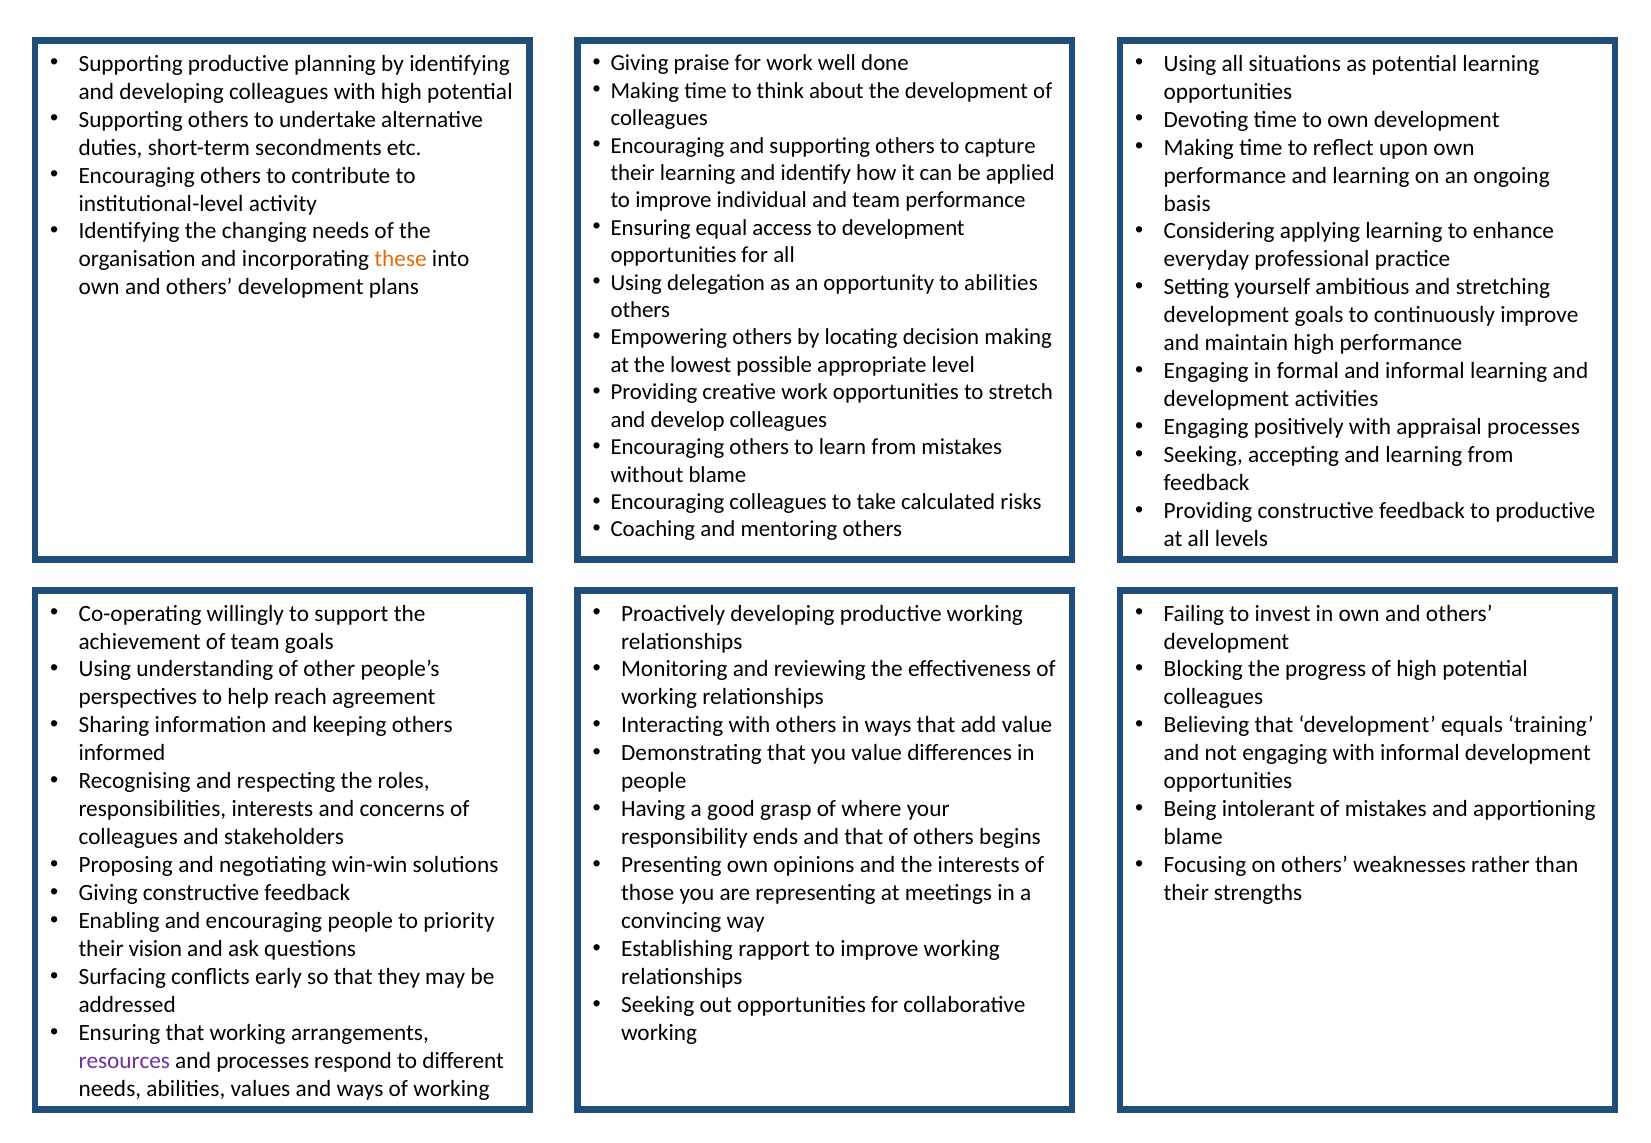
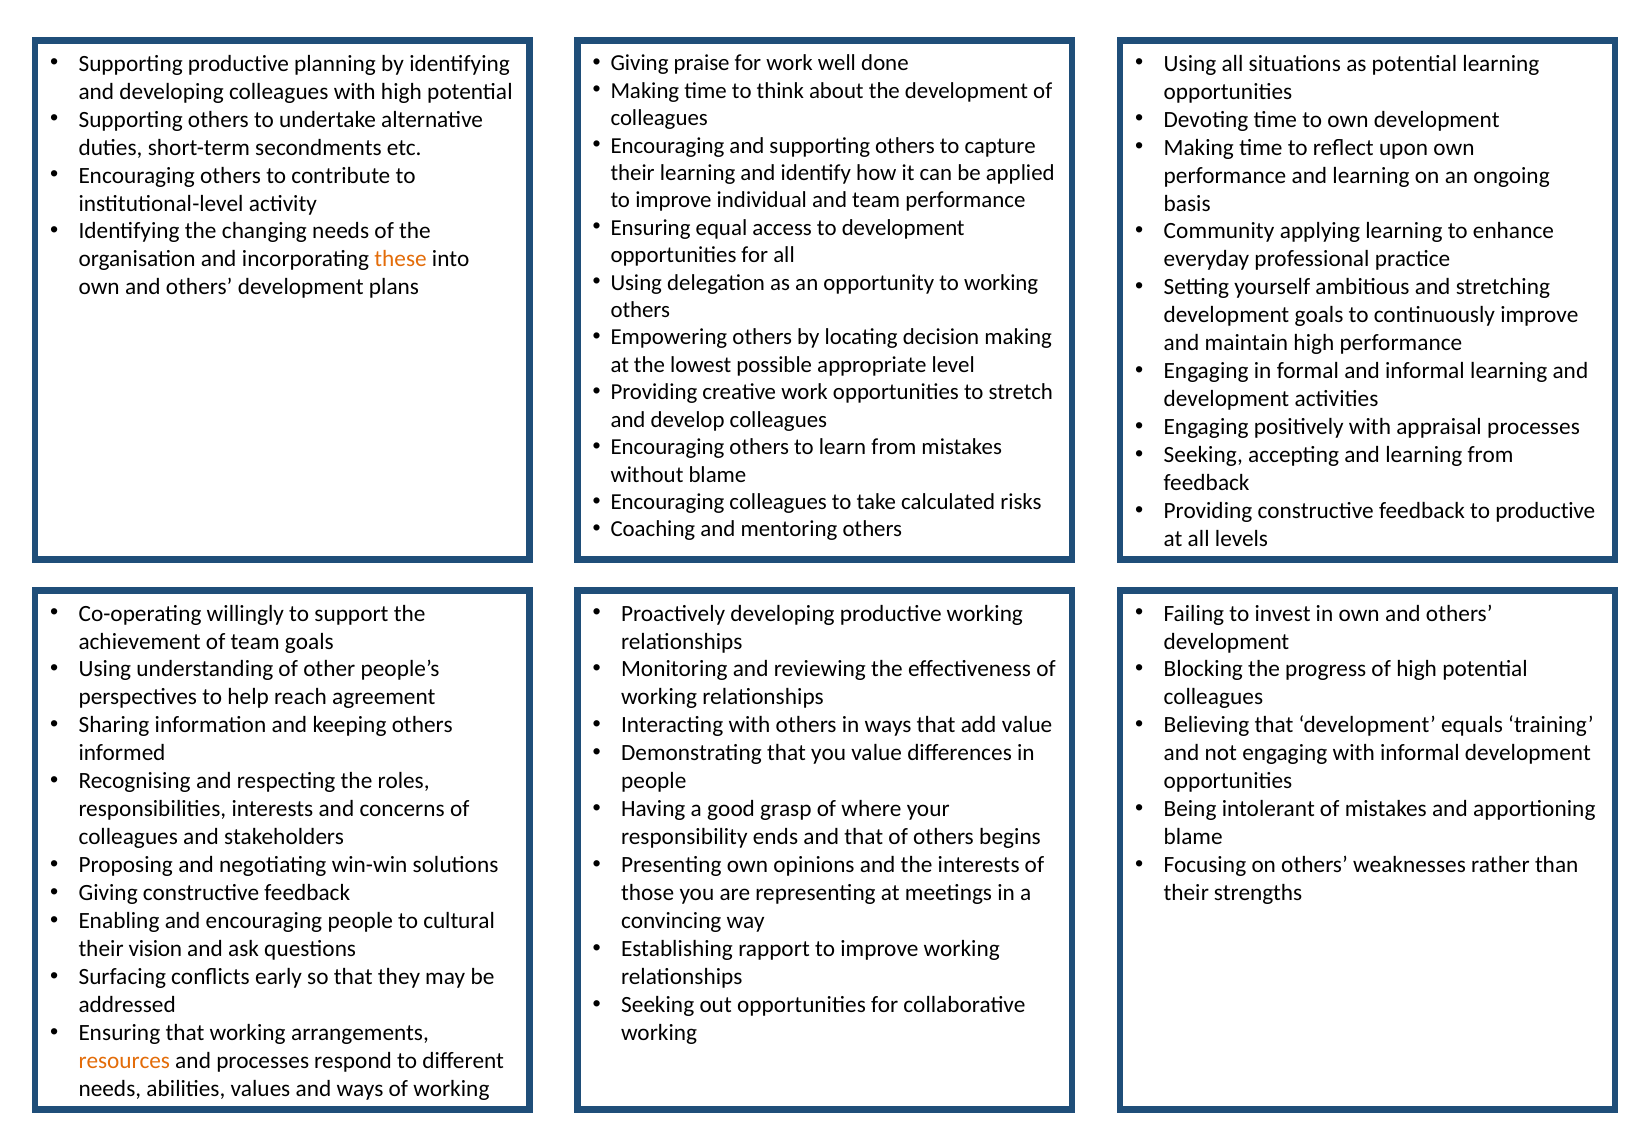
Considering: Considering -> Community (1219, 231)
to abilities: abilities -> working (1001, 283)
priority: priority -> cultural (459, 921)
resources colour: purple -> orange (124, 1061)
